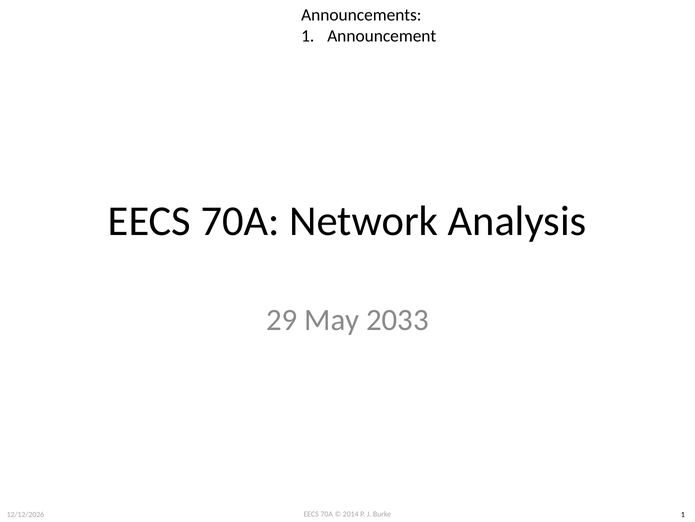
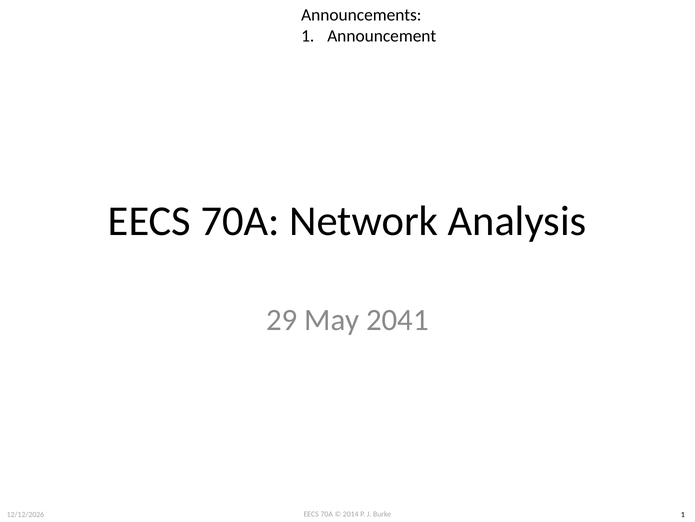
2033: 2033 -> 2041 (397, 320)
